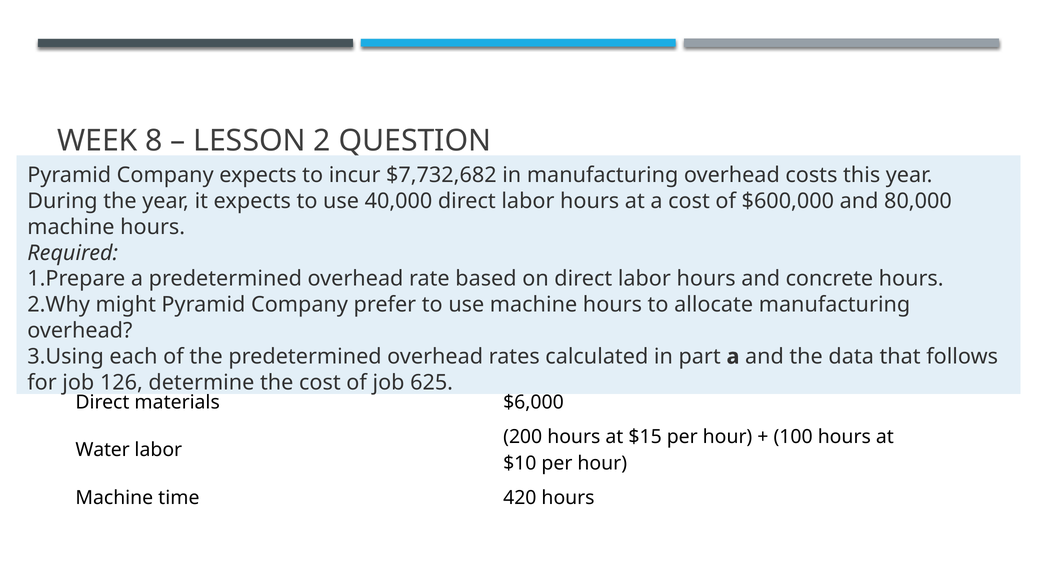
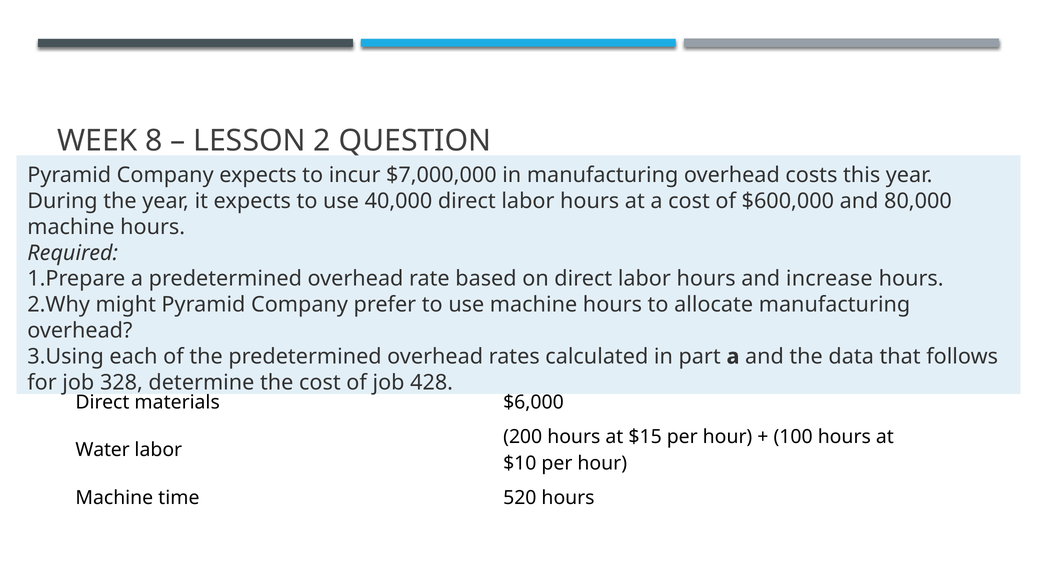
$7,732,682: $7,732,682 -> $7,000,000 (441, 175)
concrete: concrete -> increase (829, 279)
126: 126 -> 328 (121, 383)
625: 625 -> 428 (432, 383)
420: 420 -> 520 (520, 498)
